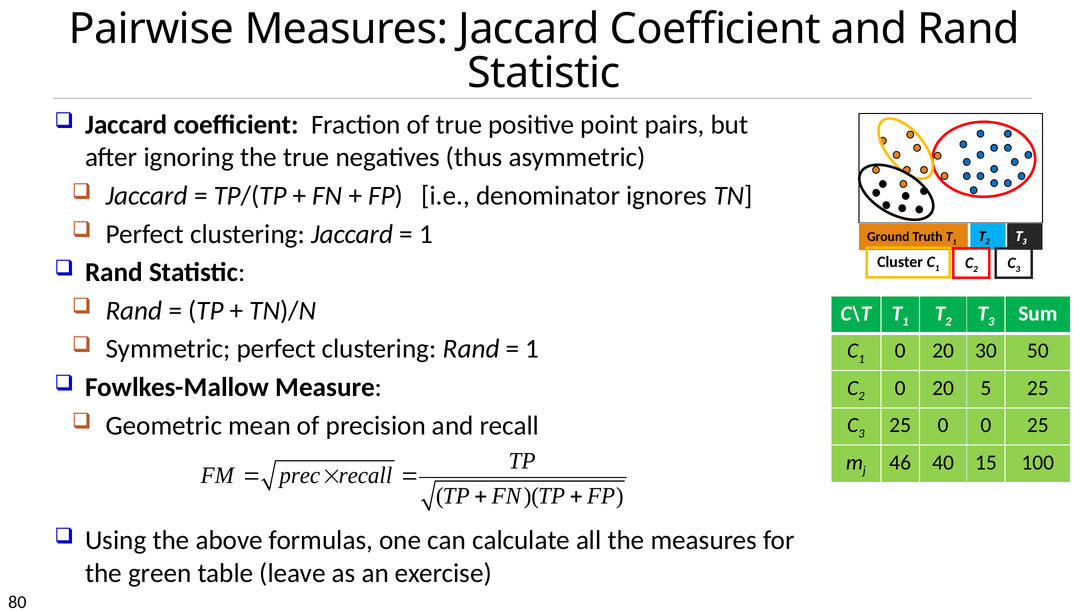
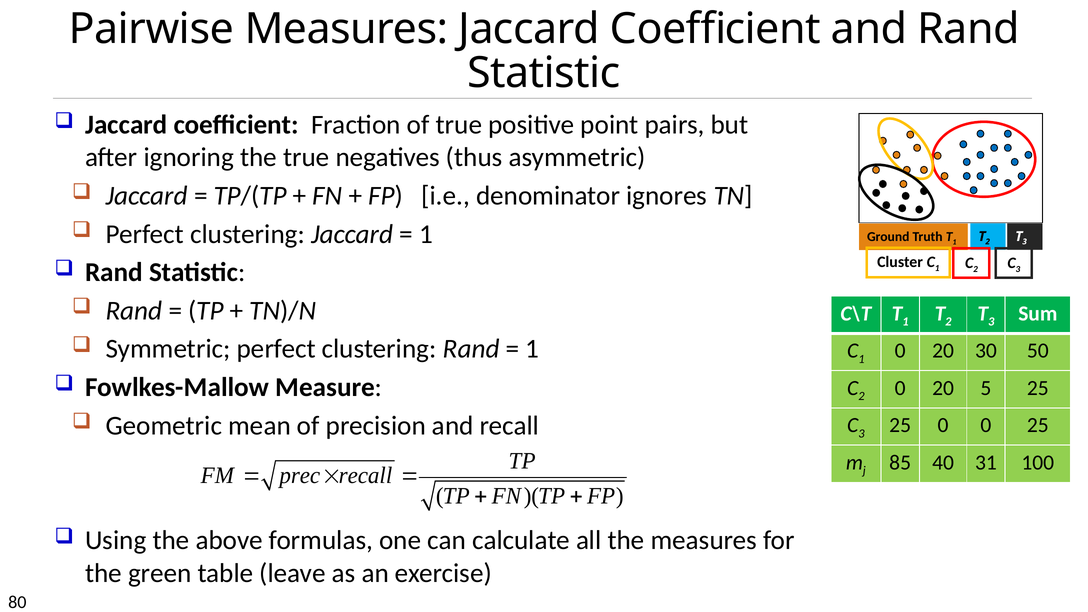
46: 46 -> 85 (900, 462)
15: 15 -> 31 (986, 462)
